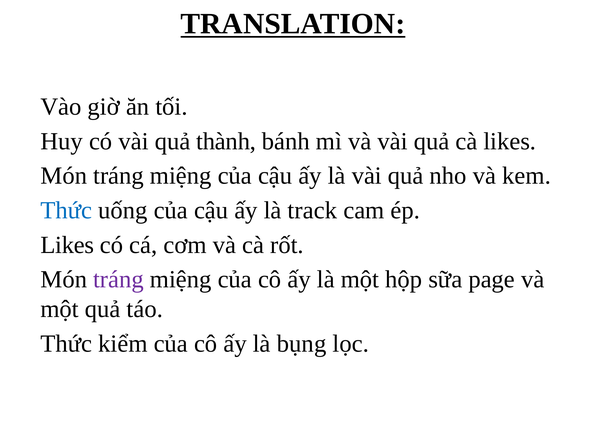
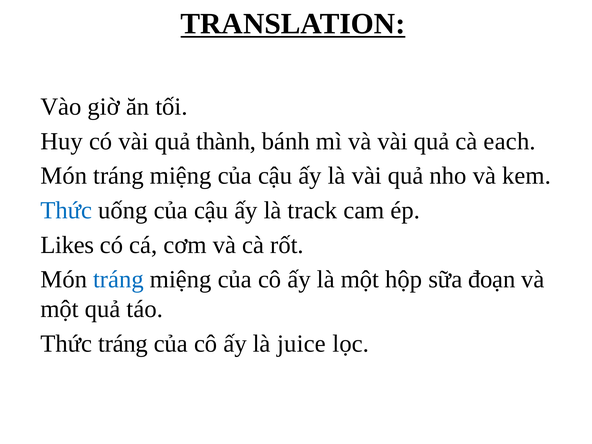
cà likes: likes -> each (510, 141)
tráng colour: purple -> blue (118, 279)
page: page -> đoạn (492, 279)
Thức kiểm: kiểm -> tráng (123, 344)
bụng: bụng -> juice (301, 344)
